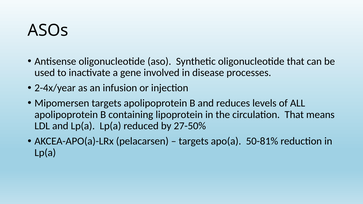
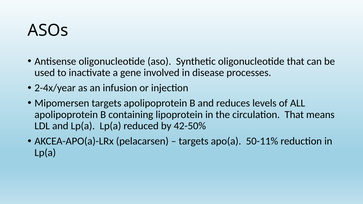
27-50%: 27-50% -> 42-50% (190, 126)
50-81%: 50-81% -> 50-11% (262, 141)
